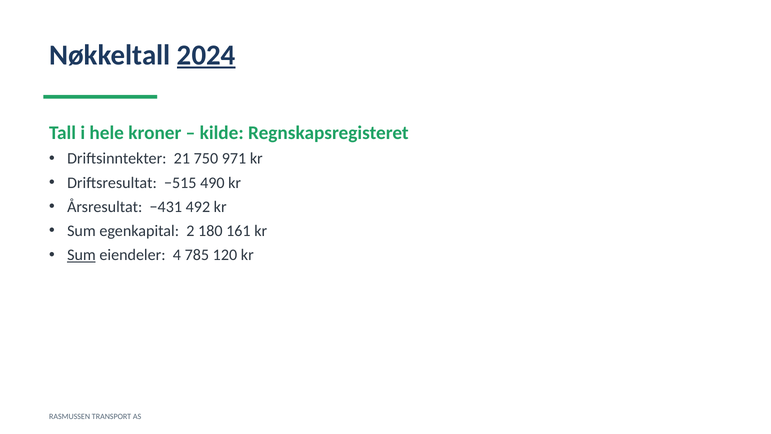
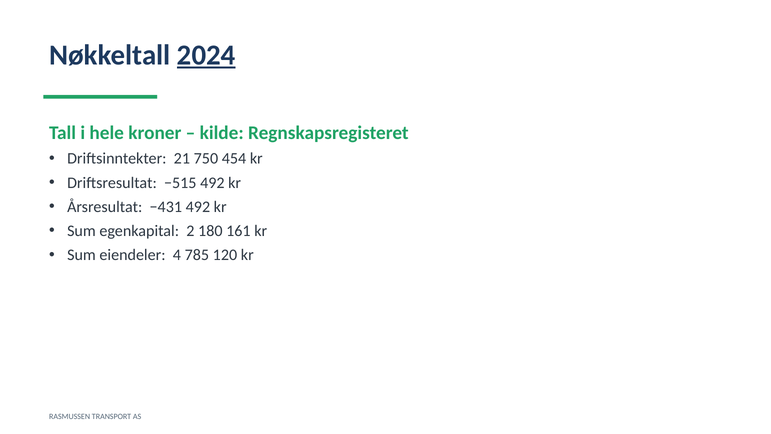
971: 971 -> 454 (234, 159)
−515 490: 490 -> 492 (212, 183)
Sum underline: present -> none (81, 255)
